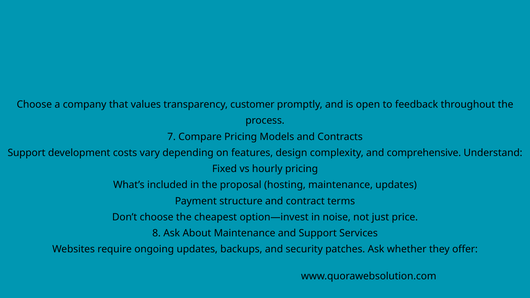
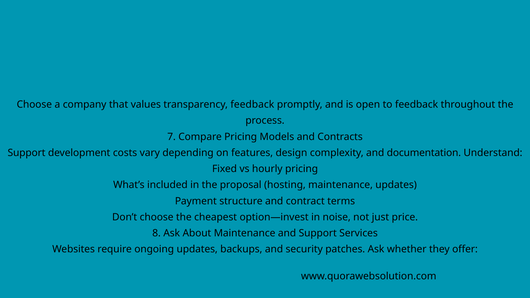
transparency customer: customer -> feedback (252, 105)
comprehensive: comprehensive -> documentation (424, 153)
